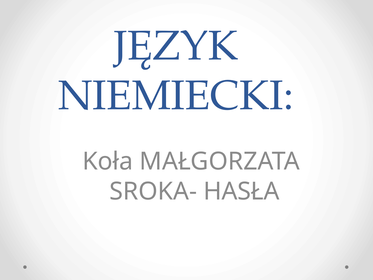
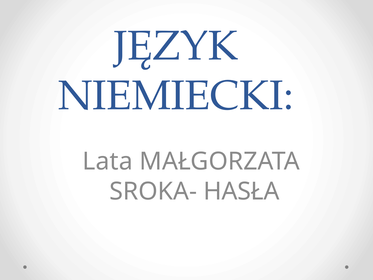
Koła: Koła -> Lata (108, 161)
